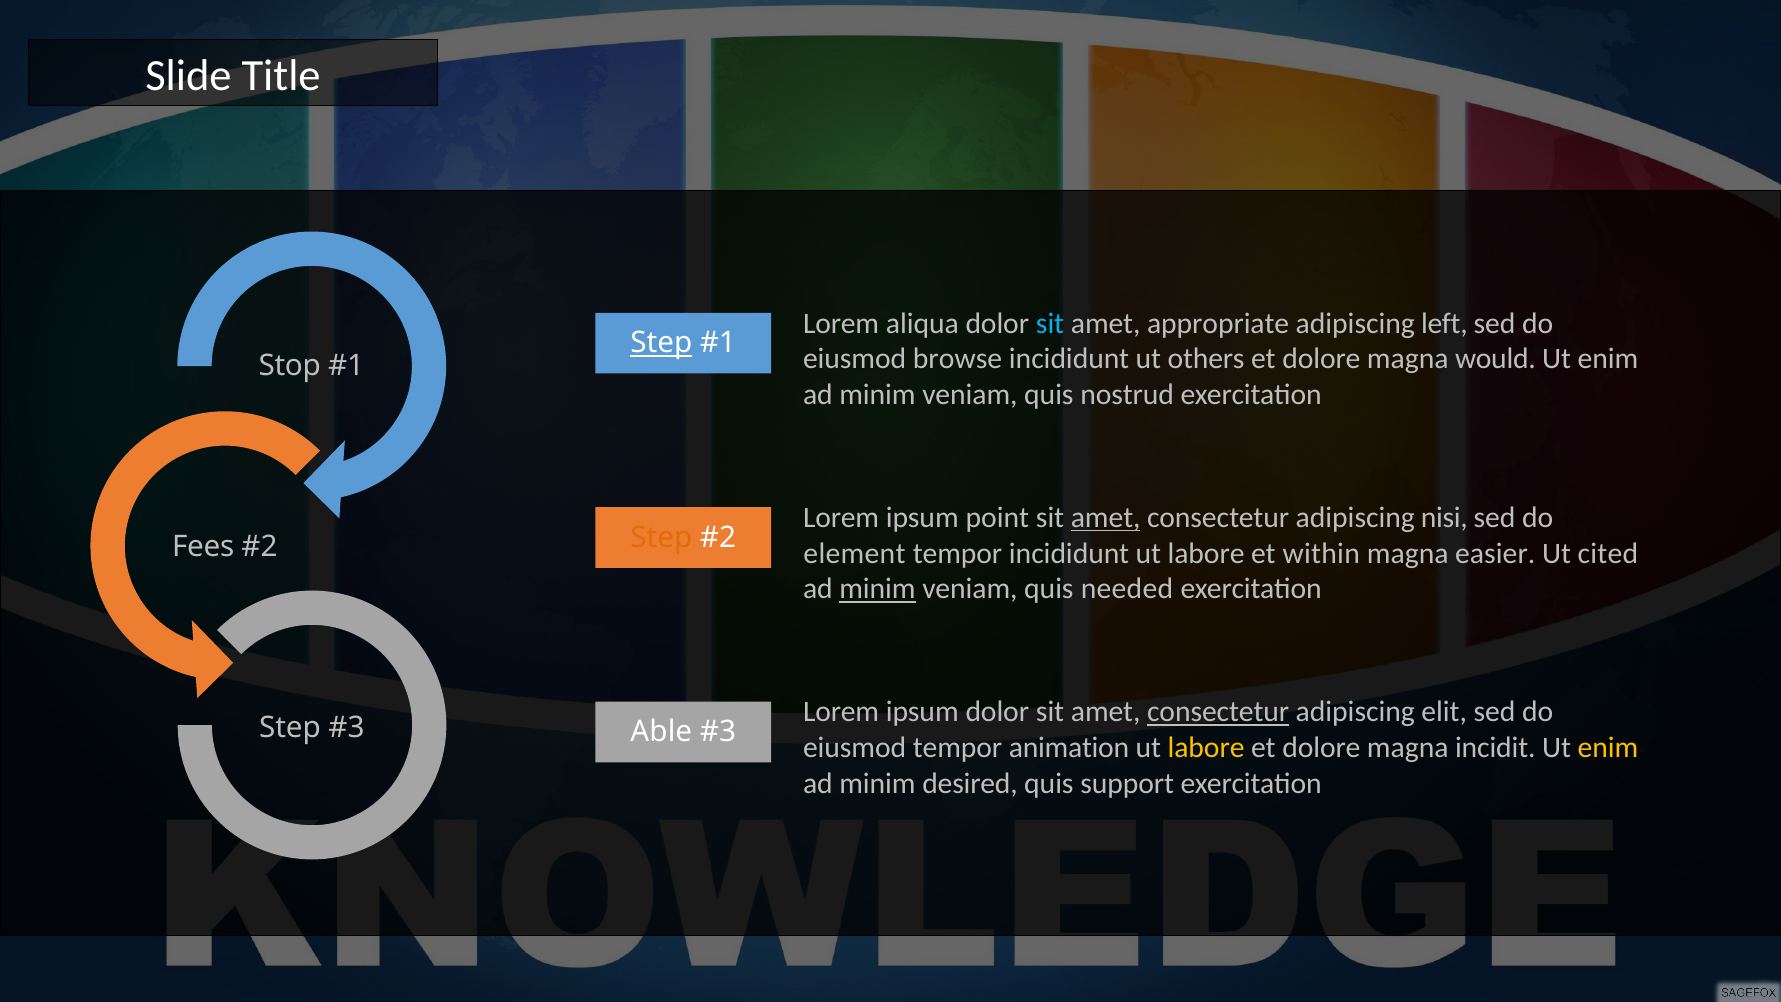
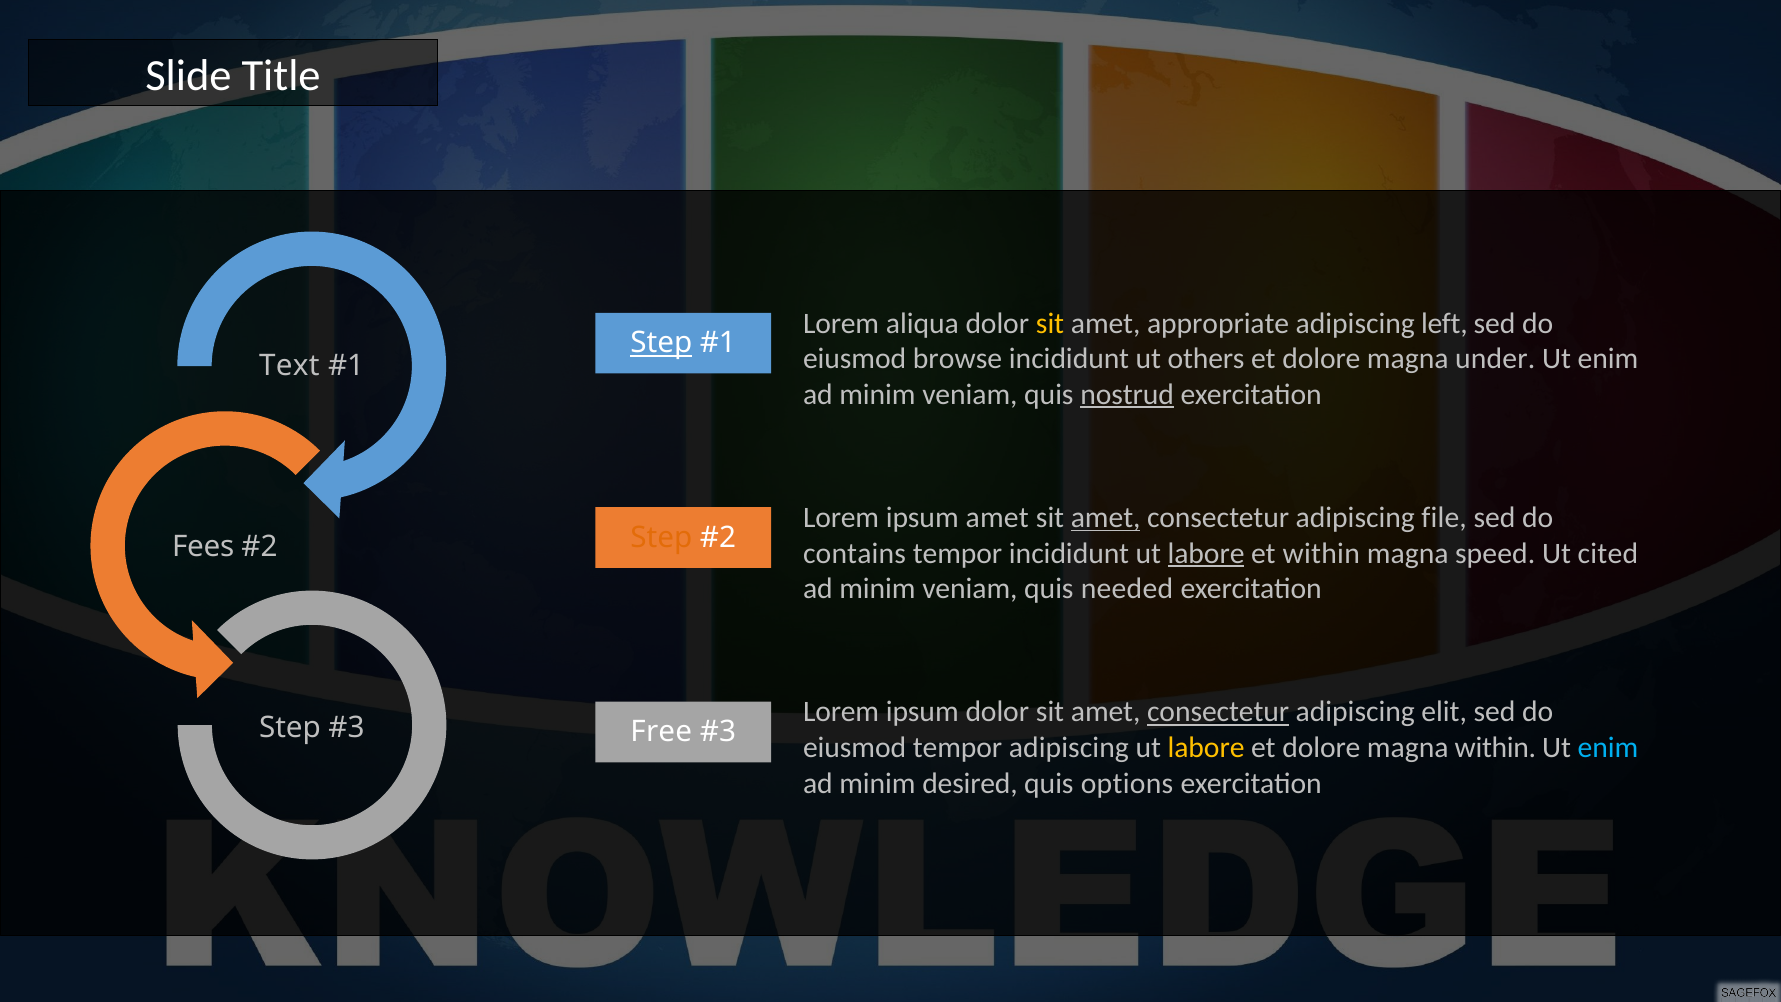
sit colour: light blue -> yellow (1050, 323)
would: would -> under (1495, 359)
Stop: Stop -> Text (289, 366)
nostrud underline: none -> present (1127, 394)
ipsum point: point -> amet (997, 518)
nisi: nisi -> file (1444, 518)
element: element -> contains (855, 553)
labore underline: none -> present (1206, 553)
easier: easier -> speed (1495, 553)
minim underline: present -> none (877, 589)
Able: Able -> Free (661, 732)
tempor animation: animation -> adipiscing (1069, 748)
magna incidit: incidit -> within (1495, 748)
enim colour: yellow -> light blue (1608, 748)
support: support -> options (1127, 783)
